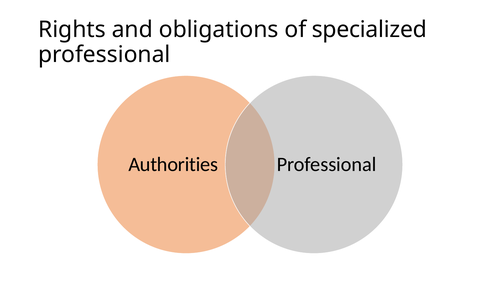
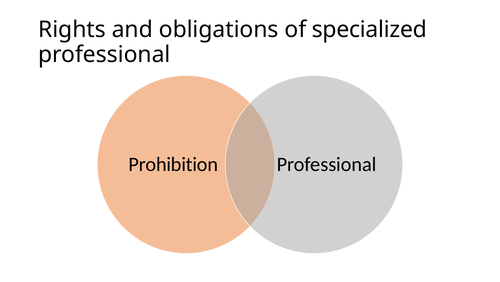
Authorities: Authorities -> Prohibition (173, 164)
